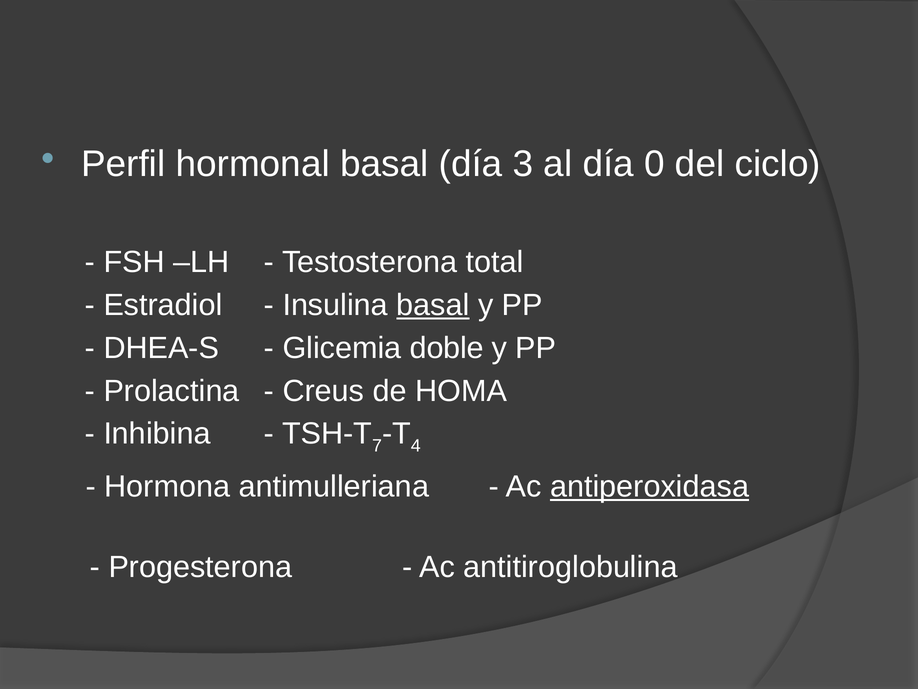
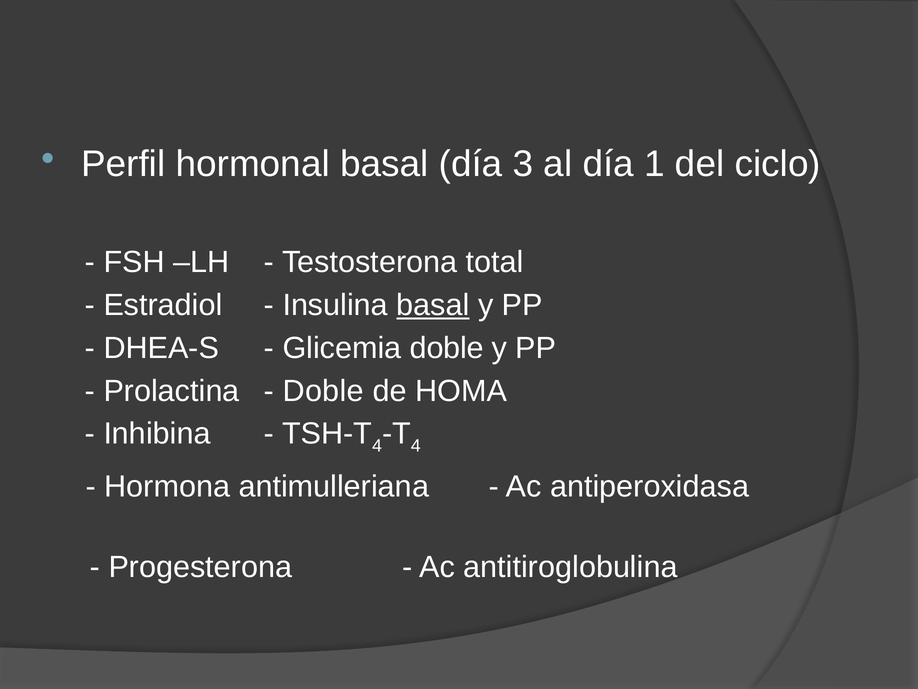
0: 0 -> 1 (654, 164)
Creus: Creus -> Doble (323, 391)
7: 7 -> 4 (377, 445)
antiperoxidasa underline: present -> none (650, 486)
